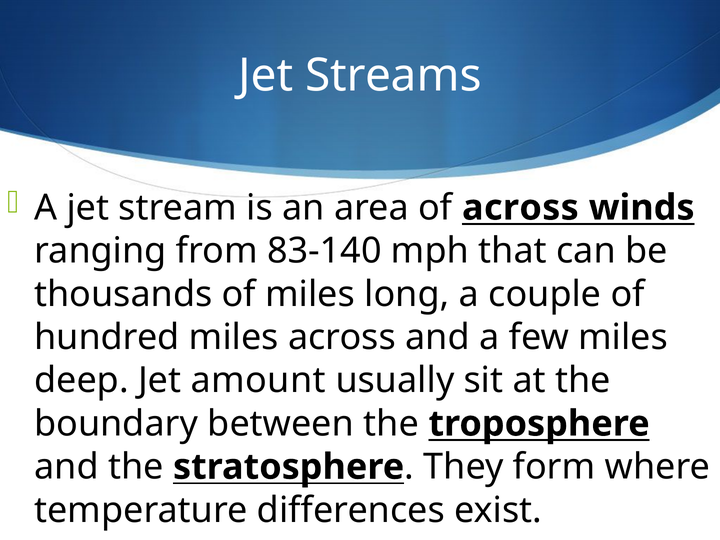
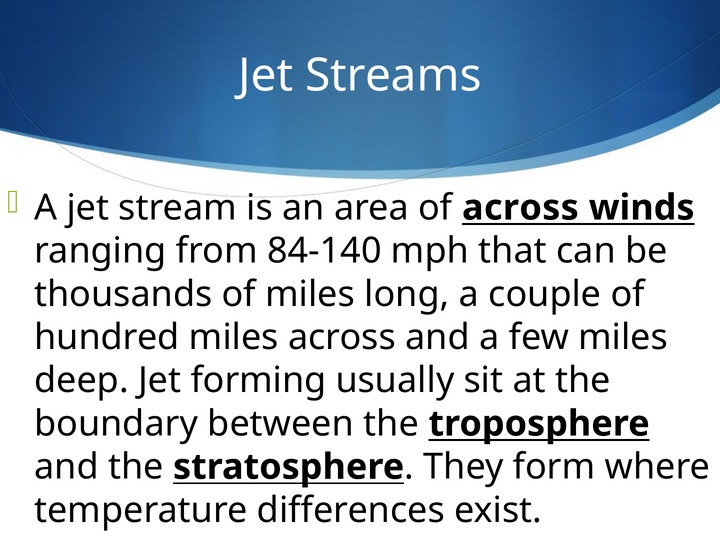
83-140: 83-140 -> 84-140 (324, 251)
amount: amount -> forming (258, 381)
